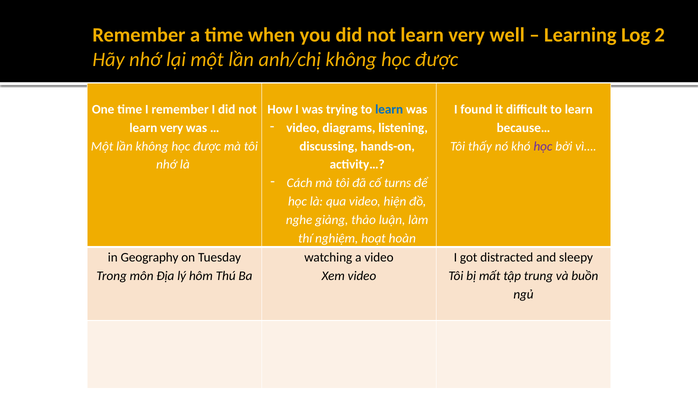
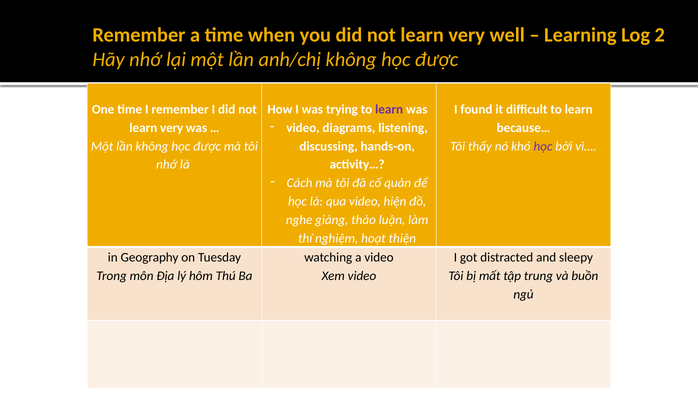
learn colour: blue -> purple (389, 109)
turns: turns -> quản (398, 183)
hoàn: hoàn -> thiện (402, 238)
